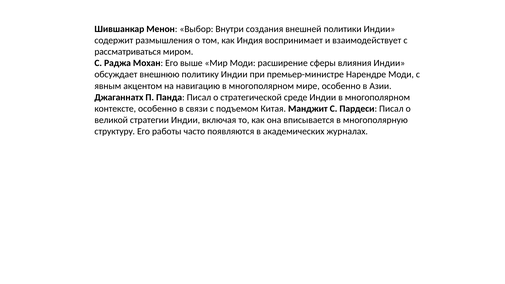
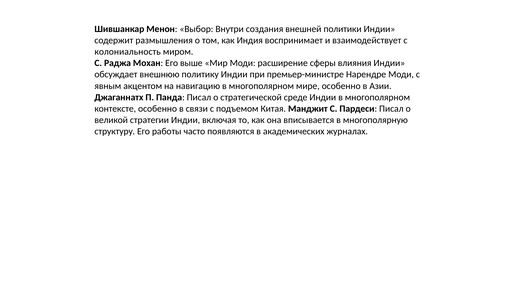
рассматриваться: рассматриваться -> колониальность (128, 52)
